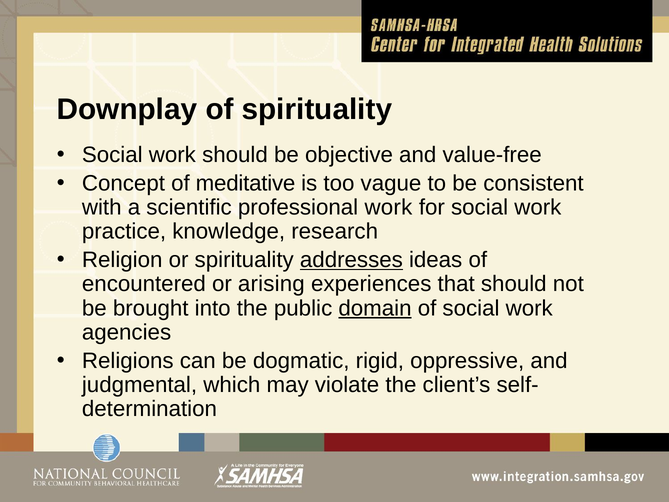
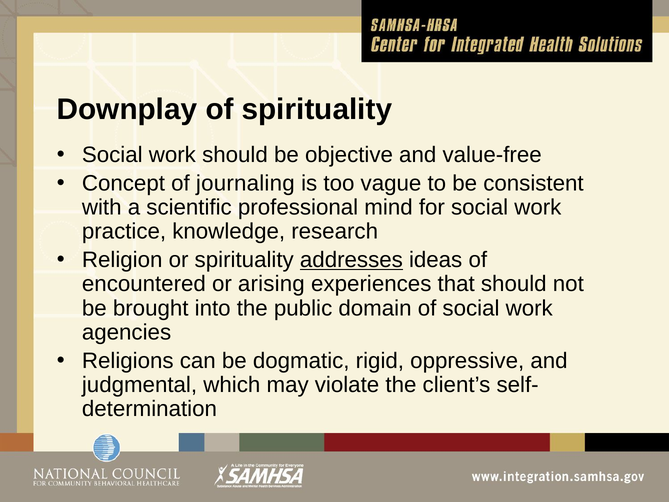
meditative: meditative -> journaling (245, 183)
professional work: work -> mind (389, 207)
domain underline: present -> none (375, 308)
